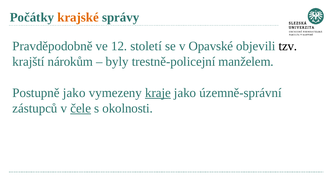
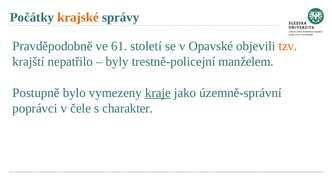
12: 12 -> 61 (119, 46)
tzv colour: black -> orange (288, 46)
nárokům: nárokům -> nepatřilo (70, 62)
Postupně jako: jako -> bylo (74, 93)
zástupců: zástupců -> poprávci (35, 108)
čele underline: present -> none (81, 108)
okolnosti: okolnosti -> charakter (128, 108)
